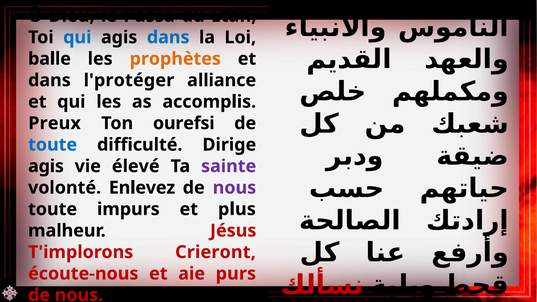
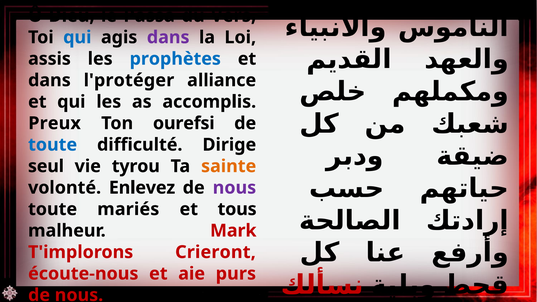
Etafi: Etafi -> Vers (234, 16)
dans colour: blue -> purple (168, 37)
balle: balle -> assis (49, 59)
prophètes colour: orange -> blue (175, 59)
agis: agis -> seul (46, 166)
élevé: élevé -> tyrou (136, 166)
sainte colour: purple -> orange (229, 166)
impurs: impurs -> mariés (128, 209)
plus: plus -> tous (237, 209)
Jésus: Jésus -> Mark (233, 231)
